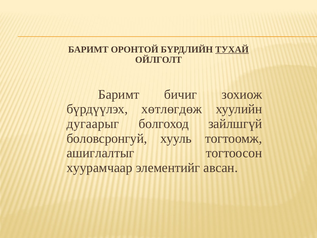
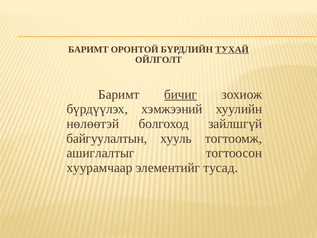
бичиг underline: none -> present (181, 94)
хөтлөгдөж: хөтлөгдөж -> хэмжээний (172, 109)
дугаарыг: дугаарыг -> нөлөөтэй (93, 124)
боловсронгуй: боловсронгуй -> байгуулалтын (107, 138)
авсан: авсан -> тусад (221, 168)
